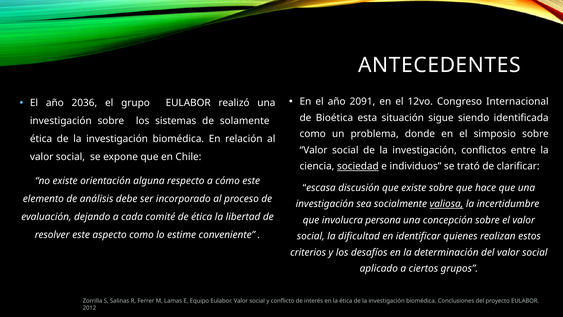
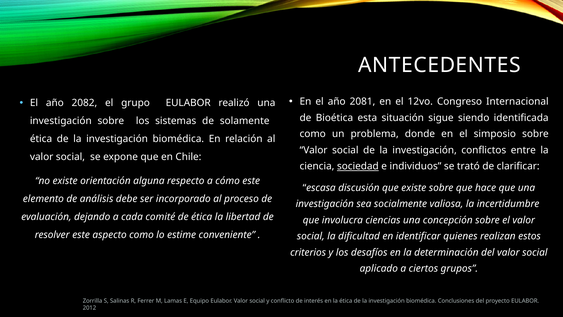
2091: 2091 -> 2081 (362, 102)
2036: 2036 -> 2082 (84, 103)
valiosa underline: present -> none (446, 204)
persona: persona -> ciencias (383, 220)
